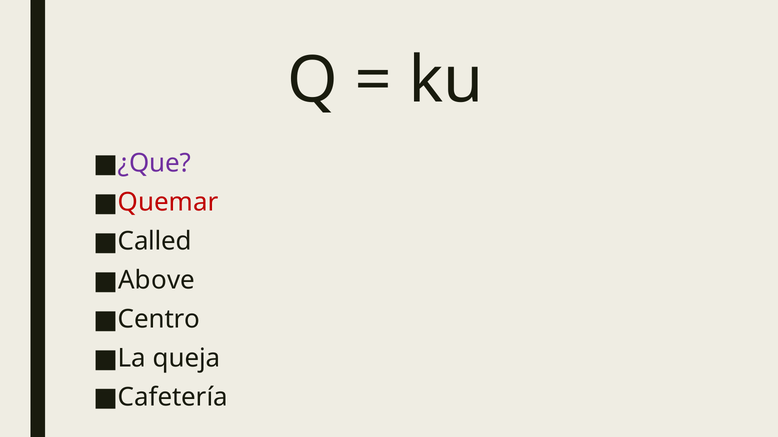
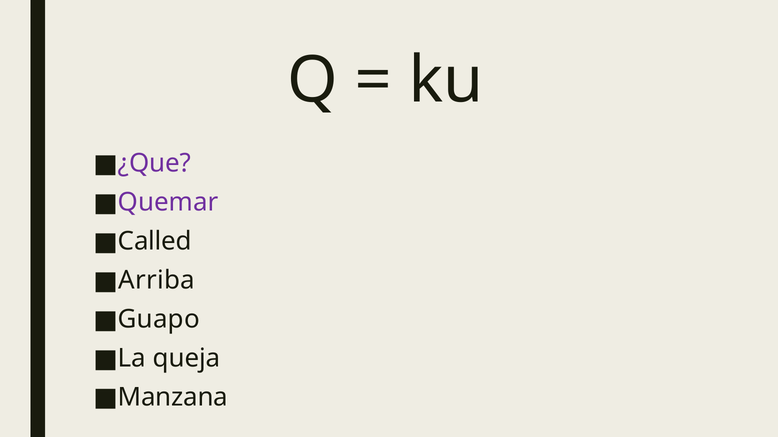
Quemar colour: red -> purple (168, 203)
Above: Above -> Arriba (157, 281)
Centro: Centro -> Guapo (159, 320)
Cafetería: Cafetería -> Manzana (173, 398)
